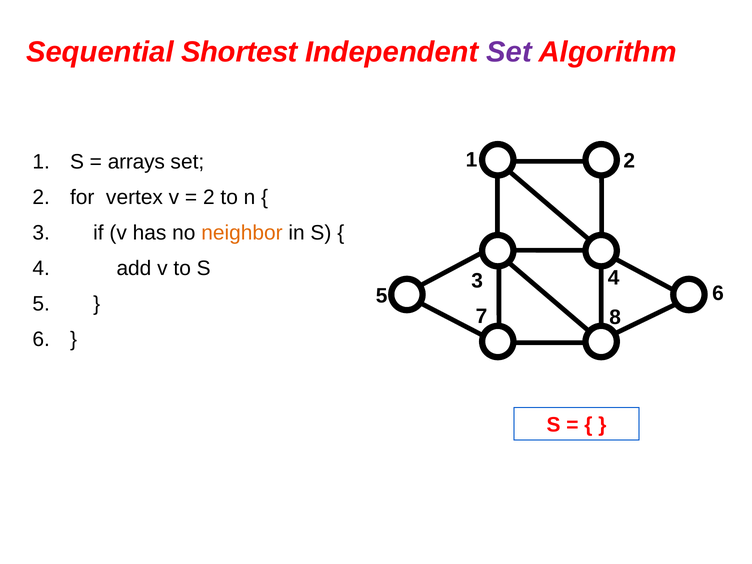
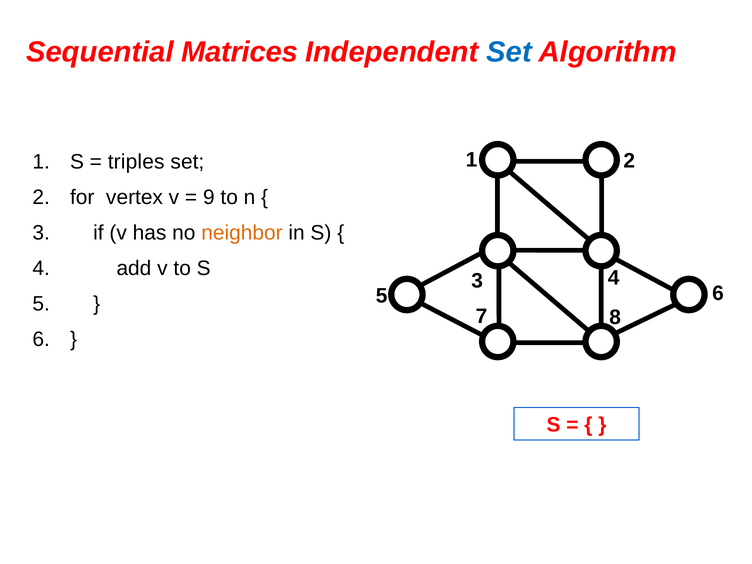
Shortest: Shortest -> Matrices (239, 52)
Set colour: purple -> blue (509, 52)
arrays: arrays -> triples (136, 162)
2: 2 -> 9 (209, 197)
